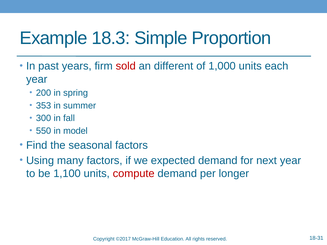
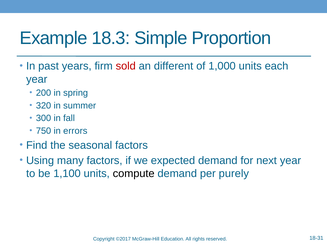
353: 353 -> 320 (44, 106)
550: 550 -> 750 (44, 131)
model: model -> errors (75, 131)
compute colour: red -> black (134, 174)
longer: longer -> purely (234, 174)
